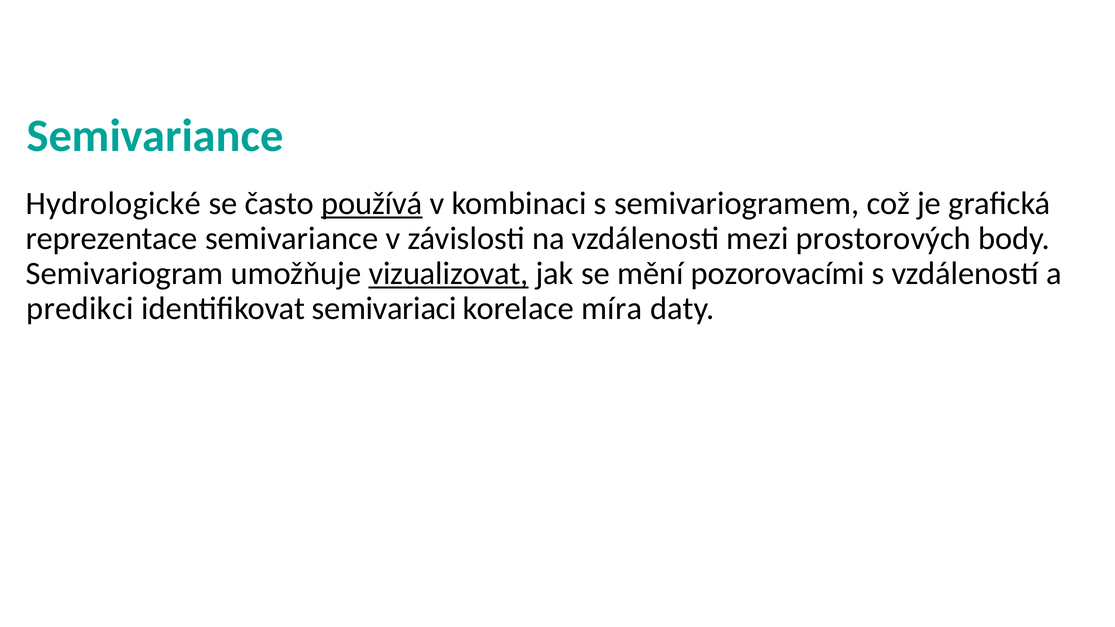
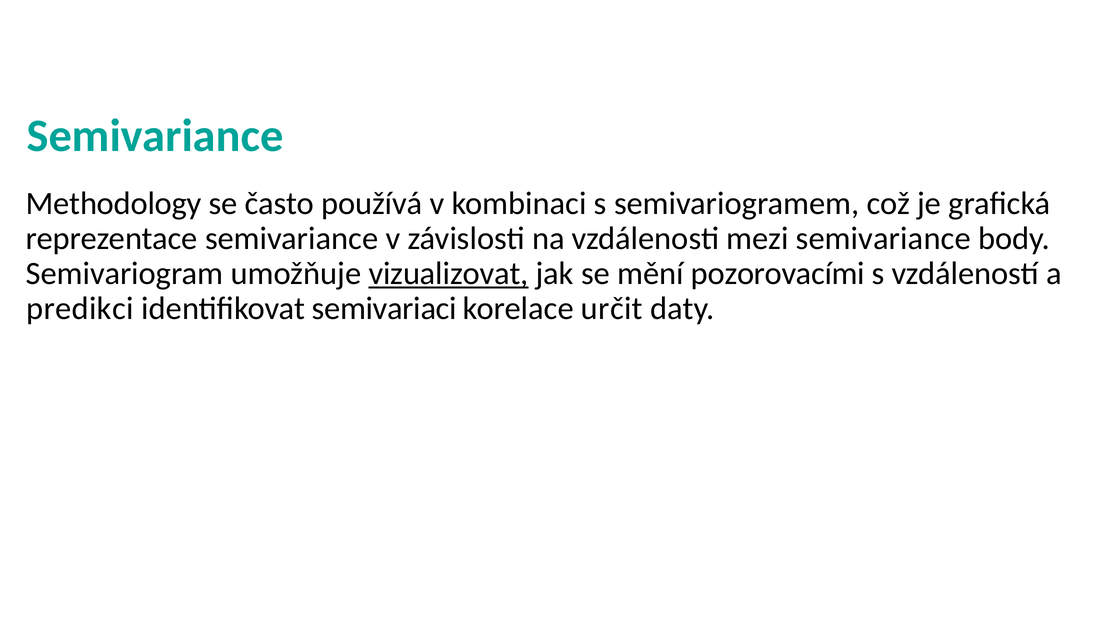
Hydrologické: Hydrologické -> Methodology (114, 203)
používá underline: present -> none (372, 203)
mezi prostorových: prostorových -> semivariance (883, 238)
míra: míra -> určit (612, 309)
